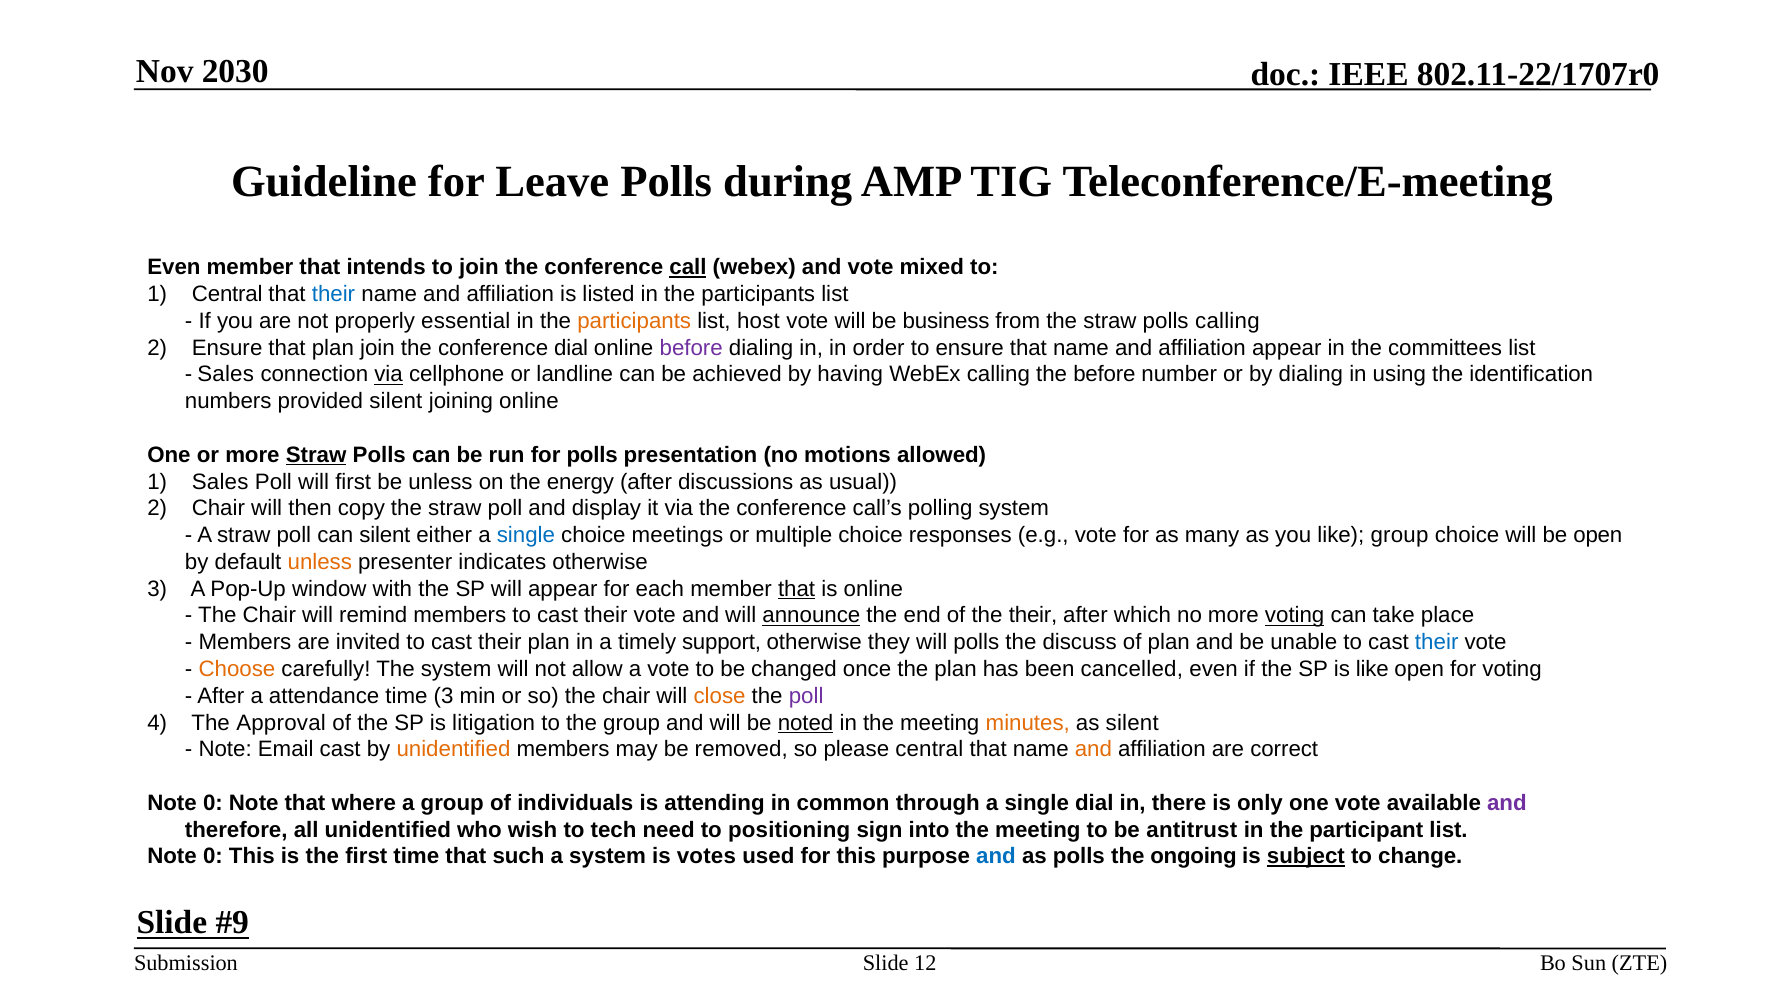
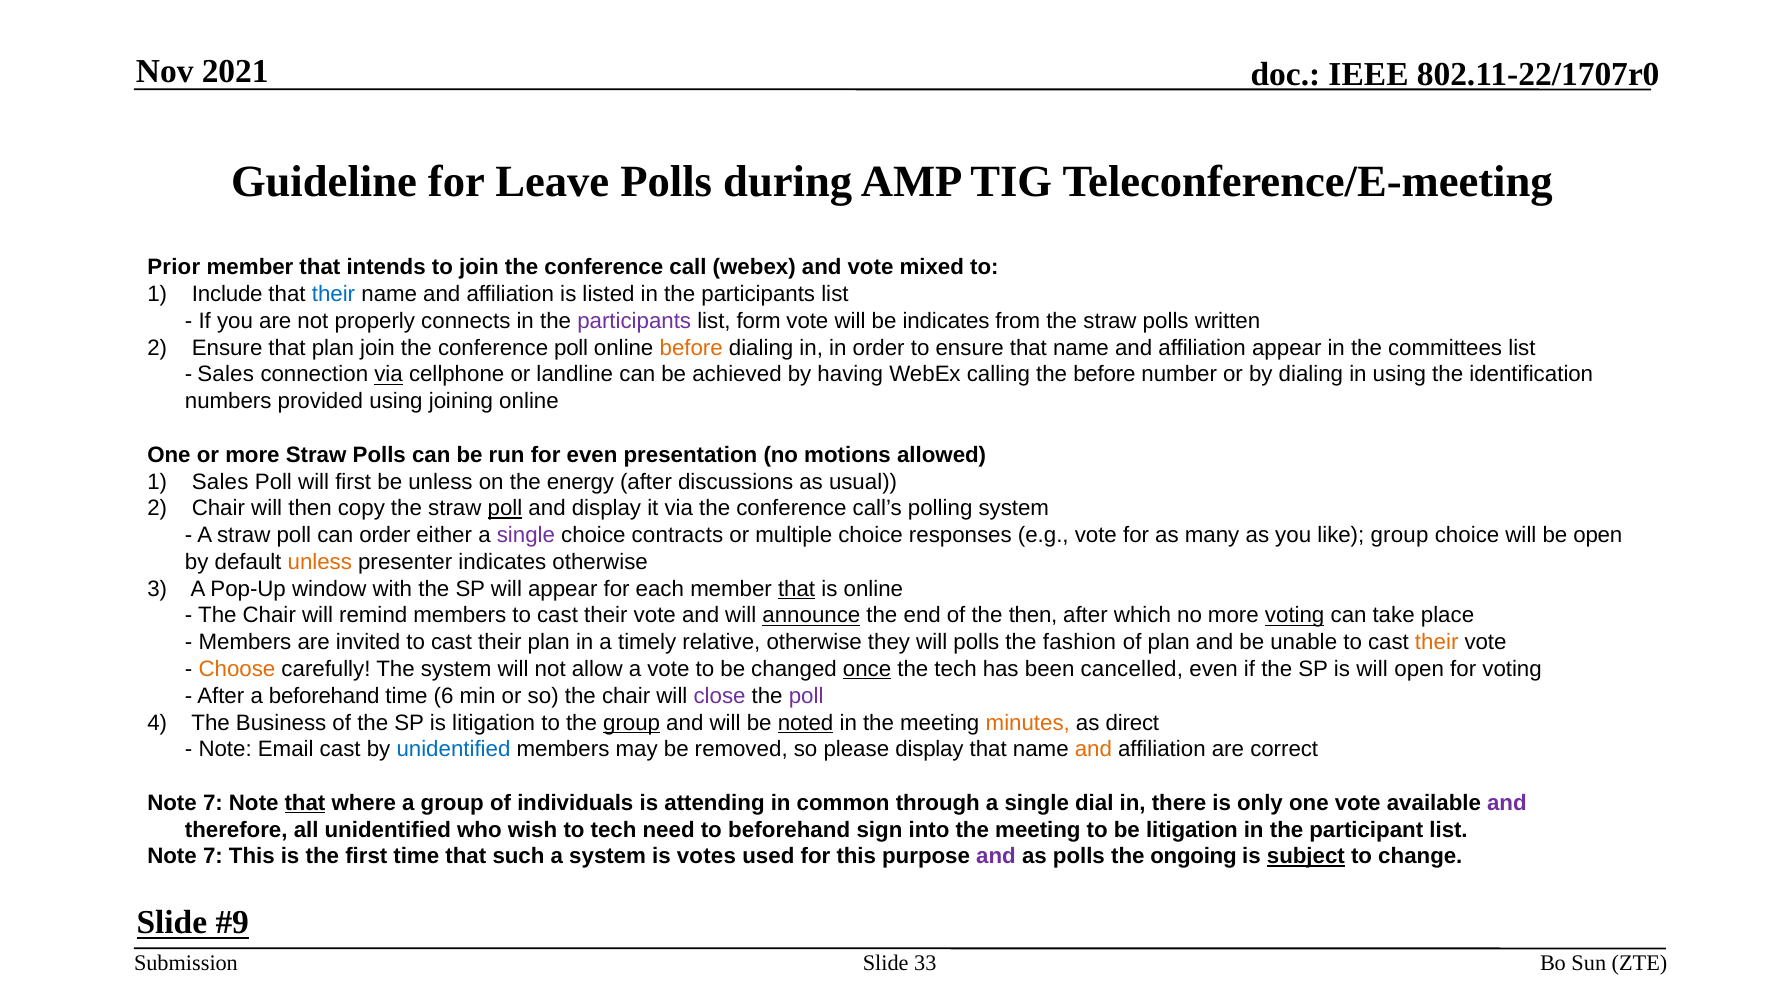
2030: 2030 -> 2021 (235, 71)
Even: Even -> Prior (174, 268)
call underline: present -> none (688, 268)
1 Central: Central -> Include (227, 294)
essential: essential -> connects (466, 321)
participants colour: orange -> purple (634, 321)
host: host -> form (759, 321)
be business: business -> indicates (946, 321)
polls calling: calling -> written (1228, 321)
conference dial: dial -> poll (571, 348)
before colour: purple -> orange (691, 348)
provided silent: silent -> using (396, 401)
Straw underline: present -> none (316, 455)
for polls: polls -> even (592, 455)
poll underline: none -> present (505, 509)
can silent: silent -> order (385, 535)
single colour: blue -> purple (526, 535)
meetings: meetings -> contracts (677, 535)
the their: their -> then (1033, 616)
support: support -> relative (721, 642)
discuss: discuss -> fashion (1080, 642)
their colour: blue -> orange (1437, 642)
once underline: none -> present (867, 669)
the plan: plan -> tech (956, 669)
is like: like -> will (1372, 669)
a attendance: attendance -> beforehand (324, 696)
time 3: 3 -> 6 (444, 696)
close colour: orange -> purple (720, 696)
Approval: Approval -> Business (281, 723)
group underline: none -> present (632, 723)
as silent: silent -> direct (1132, 723)
unidentified colour: orange -> blue (453, 750)
please central: central -> display (929, 750)
0: 0 -> 7 (213, 803)
that underline: none -> present (305, 803)
to positioning: positioning -> beforehand (789, 830)
be antitrust: antitrust -> litigation (1192, 830)
0: 0 -> 7 (213, 857)
and colour: blue -> purple (996, 857)
12: 12 -> 33 (925, 963)
